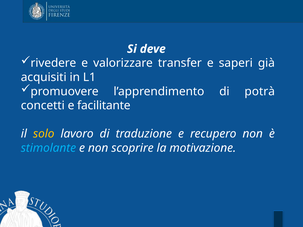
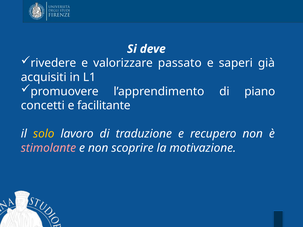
transfer: transfer -> passato (180, 63)
potrà: potrà -> piano (260, 91)
stimolante colour: light blue -> pink (48, 148)
